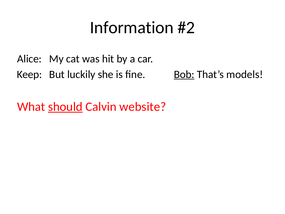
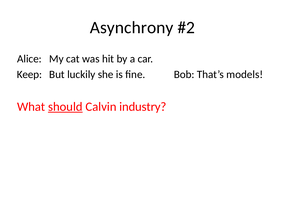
Information: Information -> Asynchrony (132, 28)
Bob underline: present -> none (184, 74)
website: website -> industry (143, 107)
